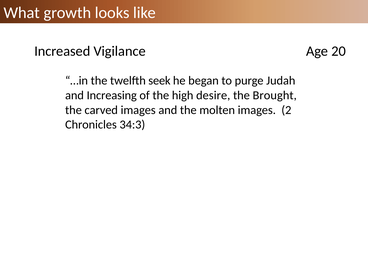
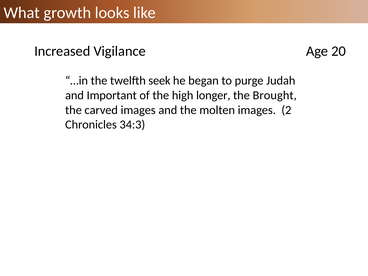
Increasing: Increasing -> Important (112, 95)
desire: desire -> longer (213, 95)
